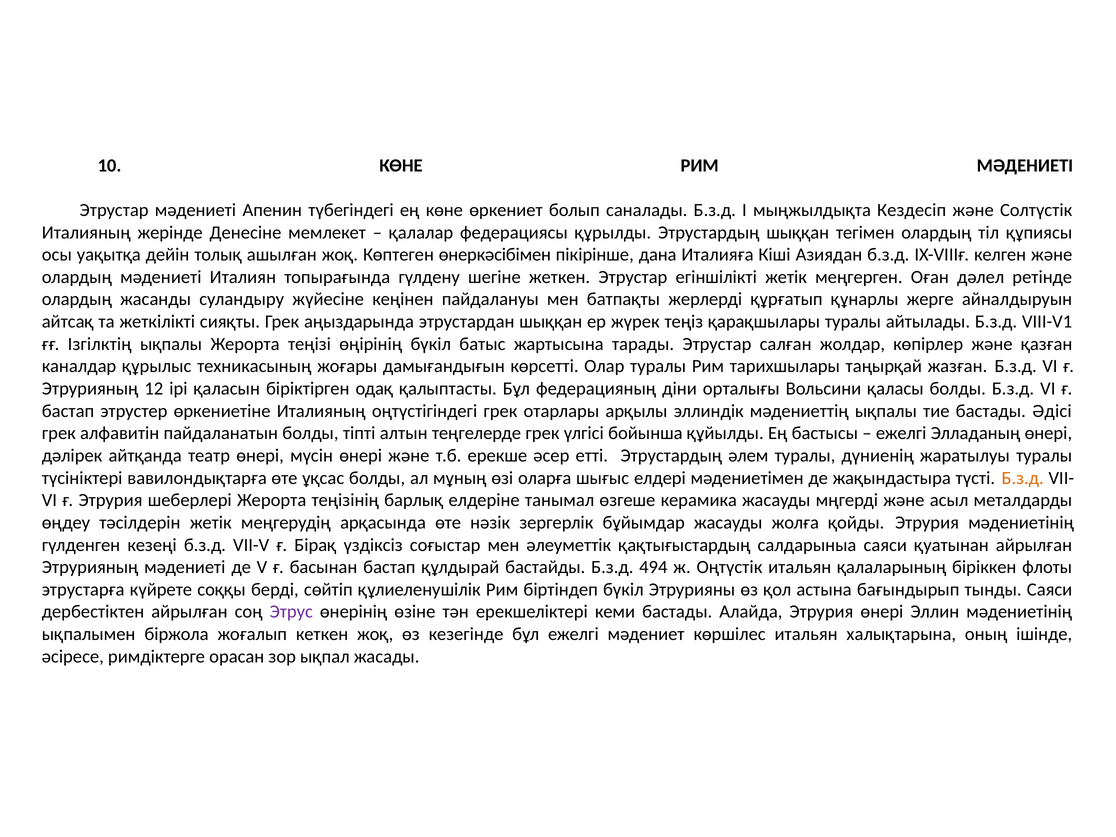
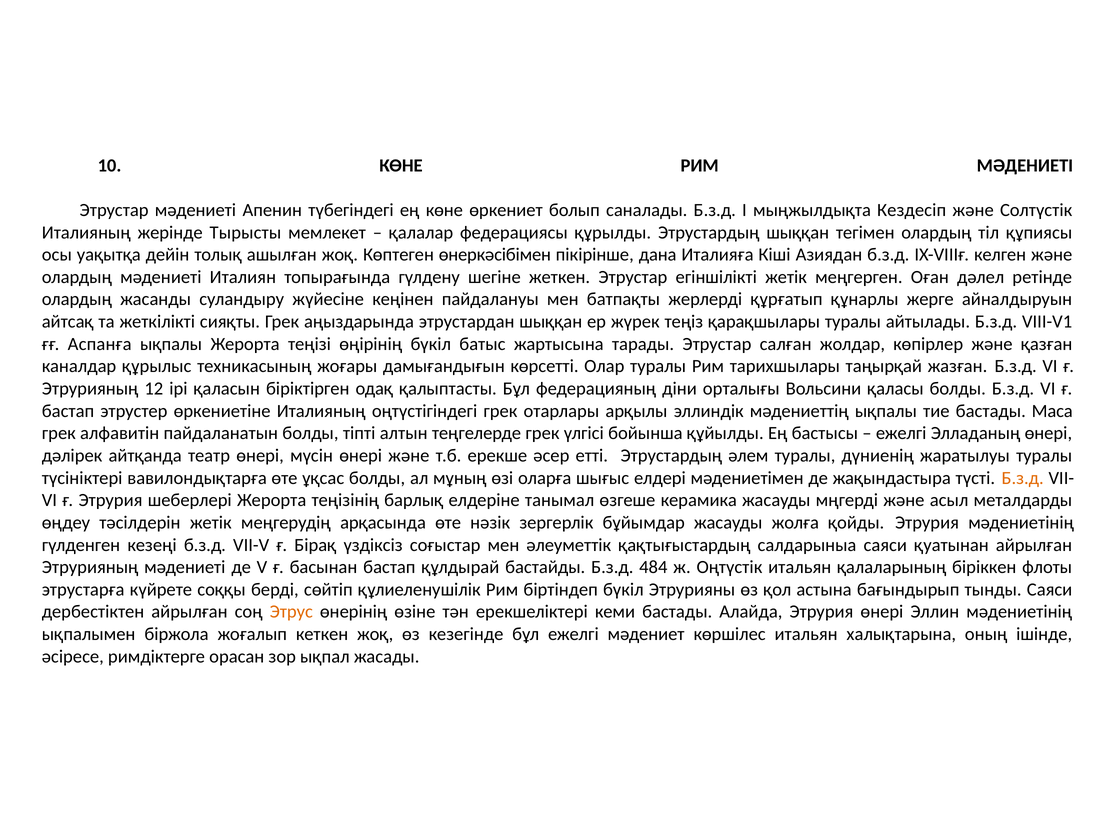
Денесіне: Денесіне -> Тырысты (245, 232)
Ізгілктің: Ізгілктің -> Аспанға (100, 344)
Әдісі: Әдісі -> Маса (1052, 411)
494: 494 -> 484 (653, 567)
Этрус colour: purple -> orange (291, 612)
